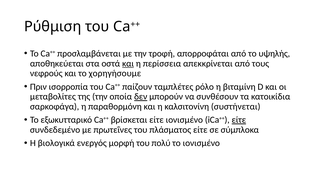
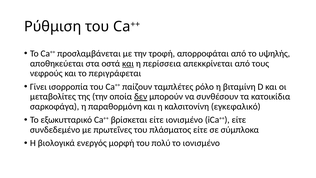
χορηγήσουμε: χορηγήσουμε -> περιγράφεται (115, 73)
Πριν: Πριν -> Γίνει (38, 87)
συστήνεται: συστήνεται -> εγκεφαλικό (236, 106)
είτε underline: present -> none (239, 120)
